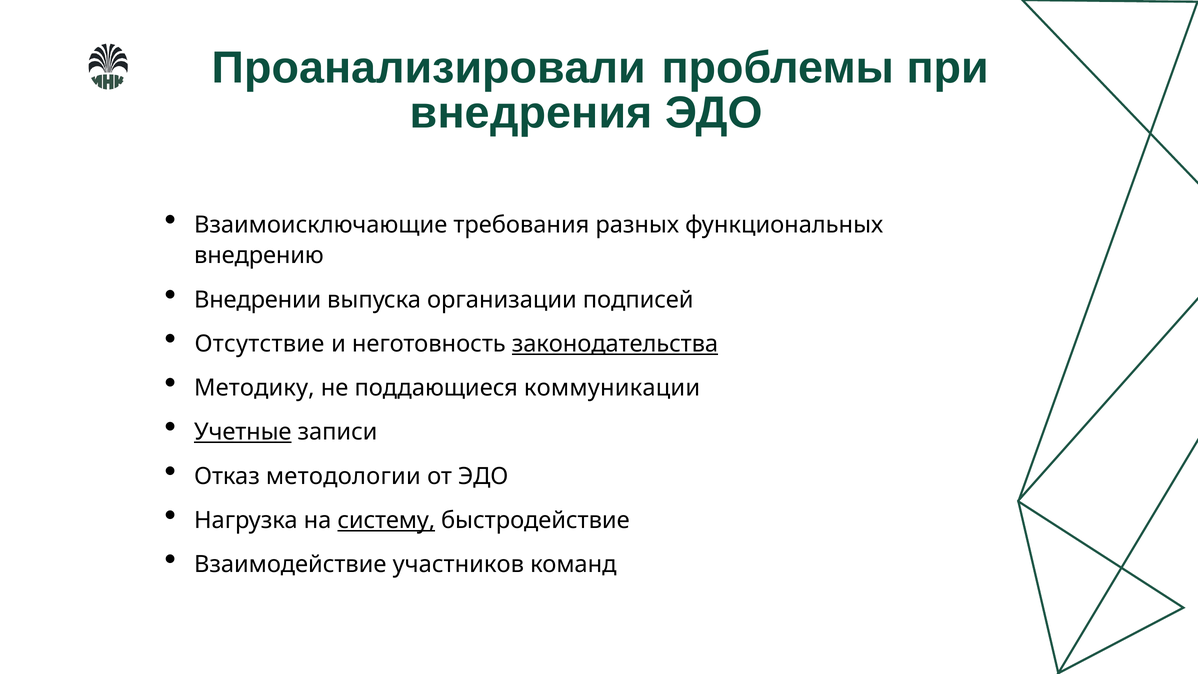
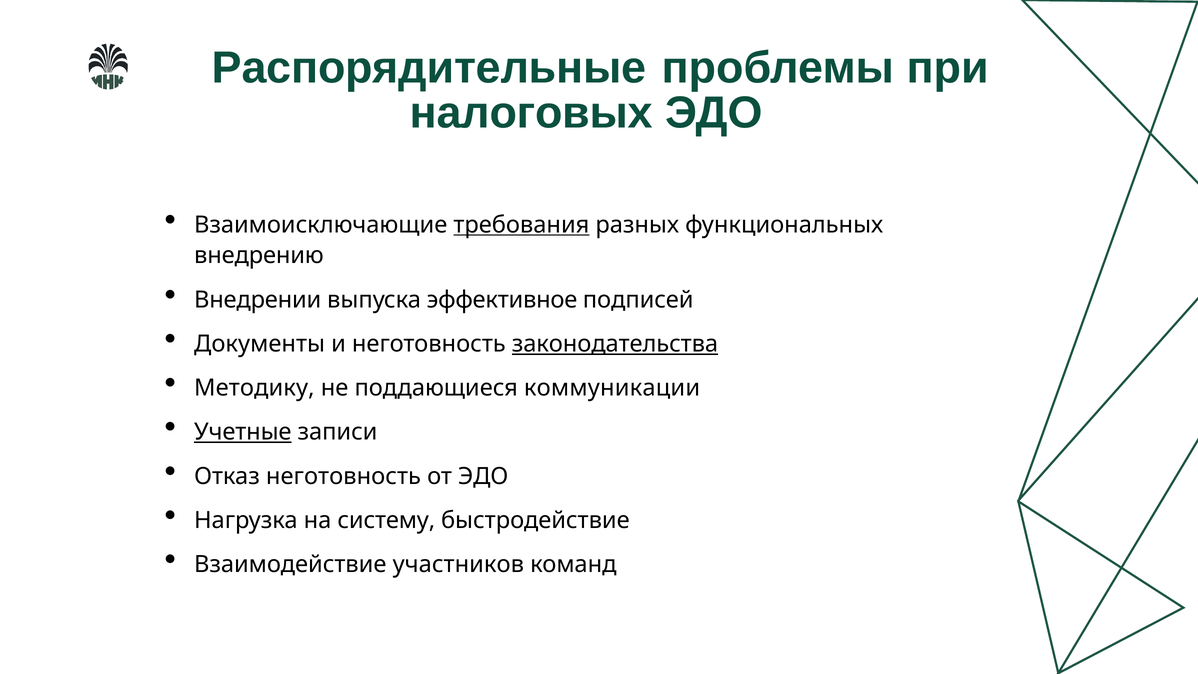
Проанализировали: Проанализировали -> Распорядительные (429, 68)
внедрения: внедрения -> налоговых (531, 113)
требования underline: none -> present (521, 225)
организации: организации -> эффективное (502, 300)
Отсутствие: Отсутствие -> Документы (260, 344)
Отказ методологии: методологии -> неготовность (343, 476)
систему underline: present -> none (386, 520)
